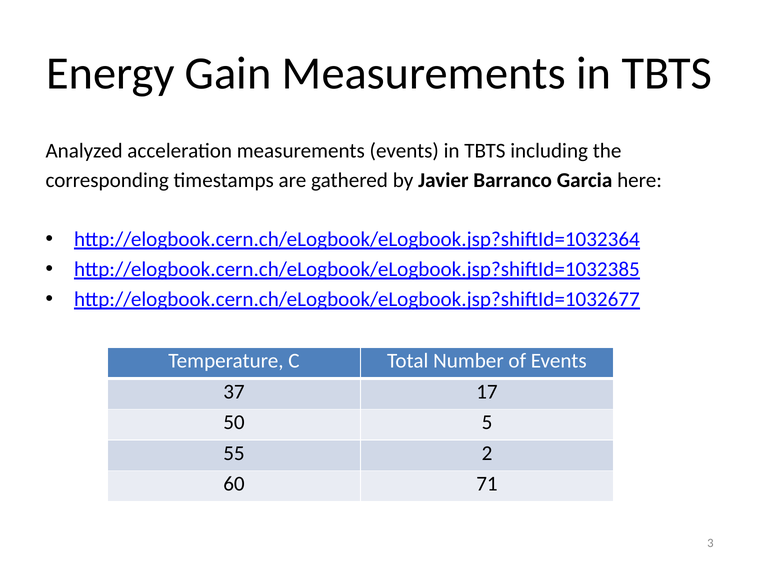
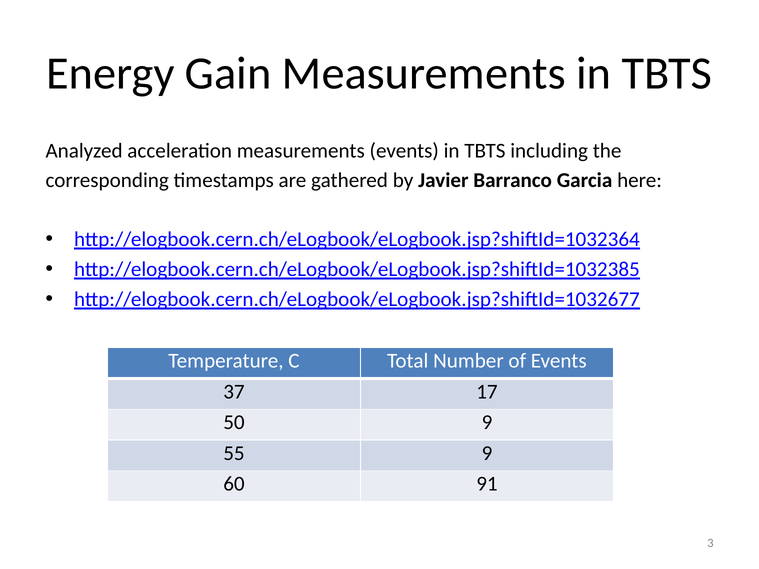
50 5: 5 -> 9 (487, 423)
55 2: 2 -> 9 (487, 453)
71: 71 -> 91 (487, 484)
